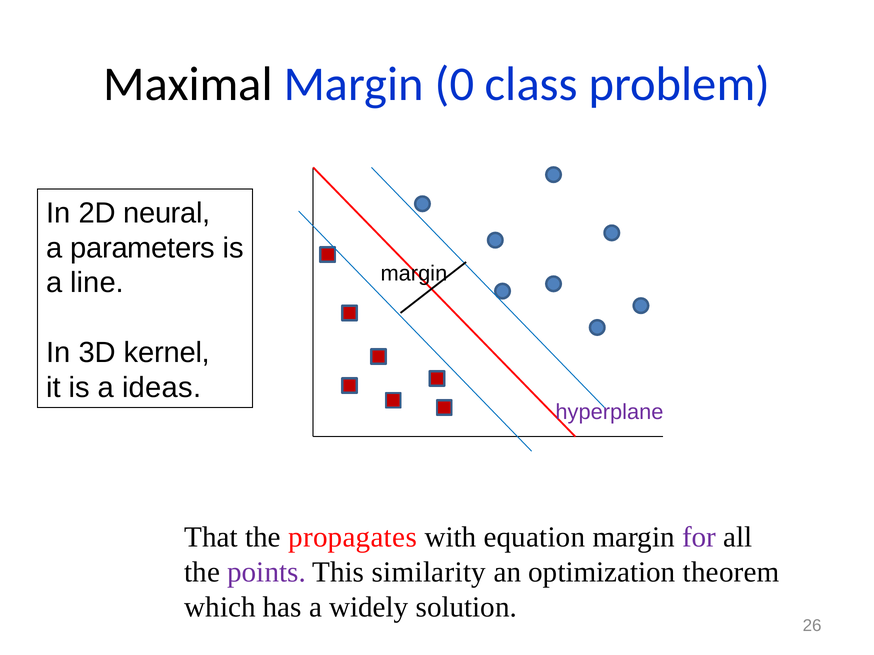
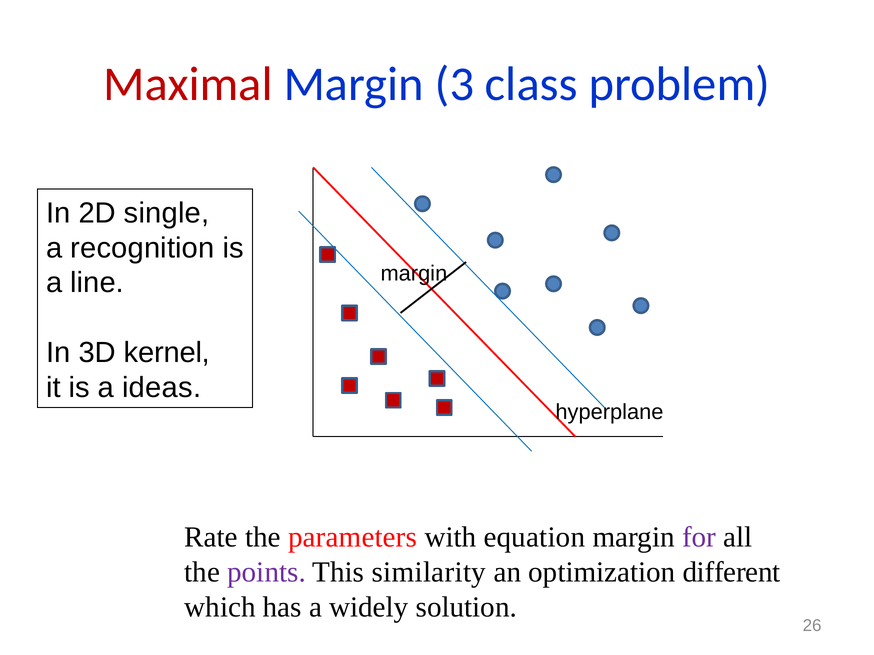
Maximal colour: black -> red (188, 84)
0: 0 -> 3 (454, 84)
neural: neural -> single (167, 213)
parameters: parameters -> recognition (142, 248)
hyperplane colour: purple -> black (609, 412)
That: That -> Rate (211, 538)
propagates: propagates -> parameters (353, 538)
theorem: theorem -> different (731, 573)
